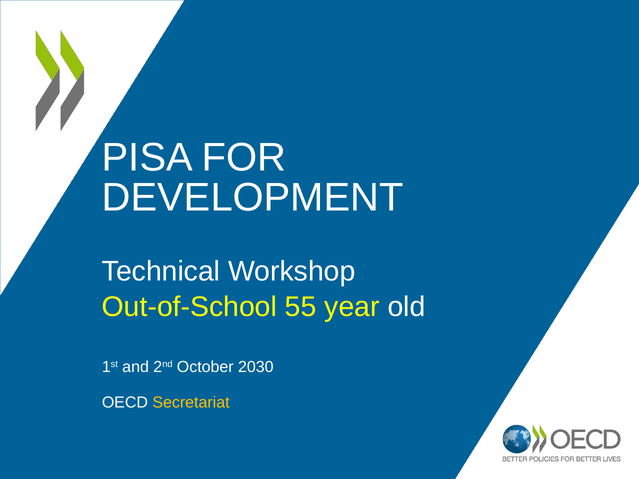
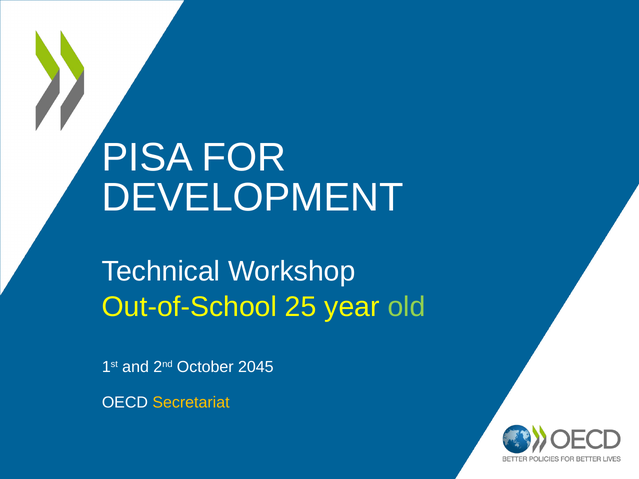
55: 55 -> 25 (301, 307)
old colour: white -> light green (407, 307)
2030: 2030 -> 2045 (256, 367)
